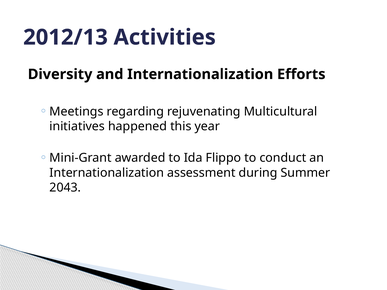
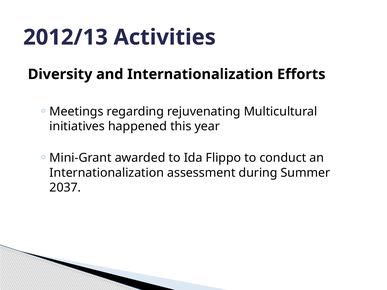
2043: 2043 -> 2037 (65, 188)
